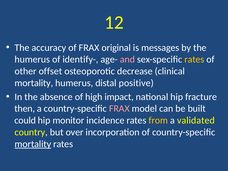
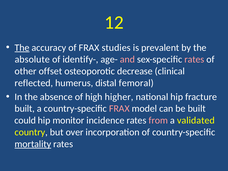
The underline: none -> present (22, 48)
original: original -> studies (116, 48)
messages: messages -> prevalent (160, 48)
humerus: humerus -> absolute (32, 59)
rates colour: yellow -> pink (194, 59)
mortality: mortality -> reflected (34, 83)
positive: positive -> femoral (136, 83)
impact: impact -> higher (119, 97)
then: then -> built (25, 109)
from colour: yellow -> pink (158, 120)
